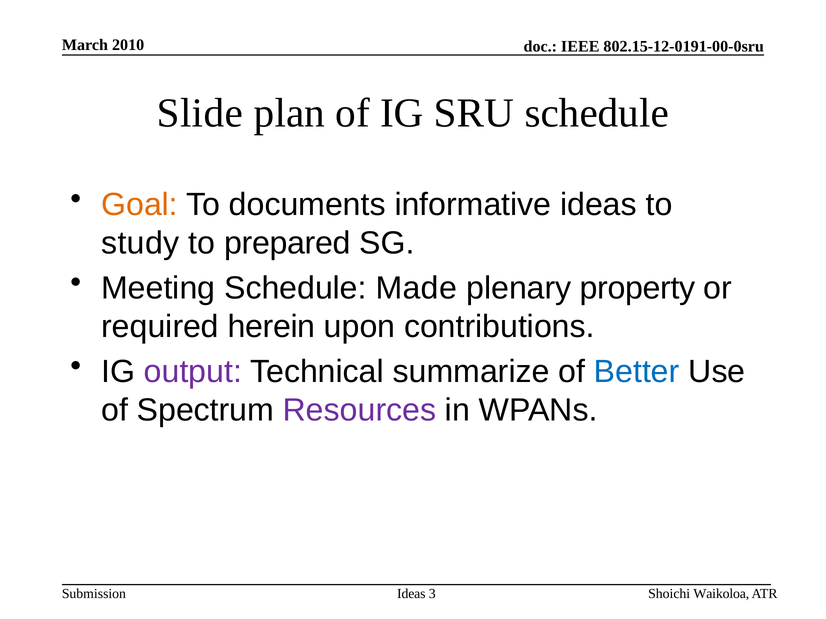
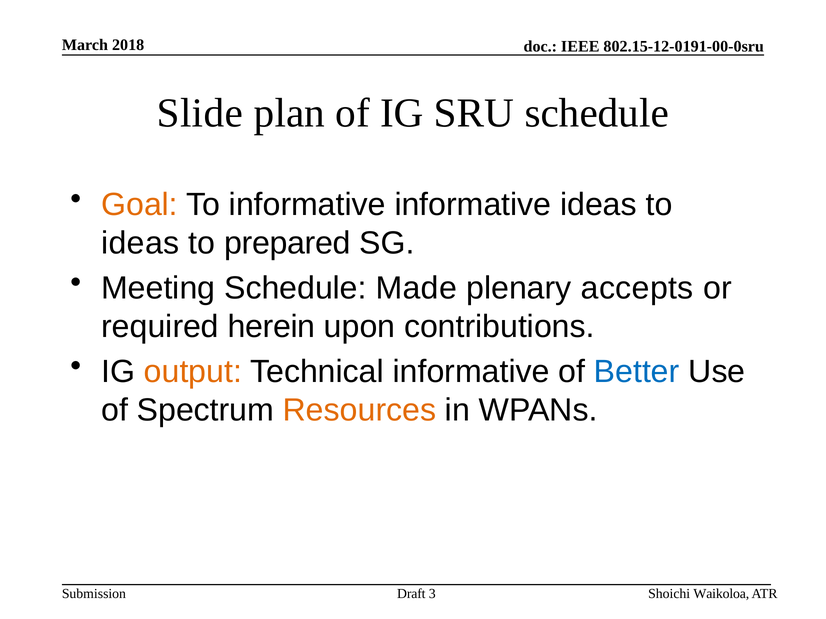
2010: 2010 -> 2018 (128, 45)
To documents: documents -> informative (307, 205)
study: study -> ideas (140, 243)
property: property -> accepts (637, 288)
output colour: purple -> orange (193, 372)
Technical summarize: summarize -> informative (471, 372)
Resources colour: purple -> orange (359, 410)
Ideas: Ideas -> Draft (411, 594)
